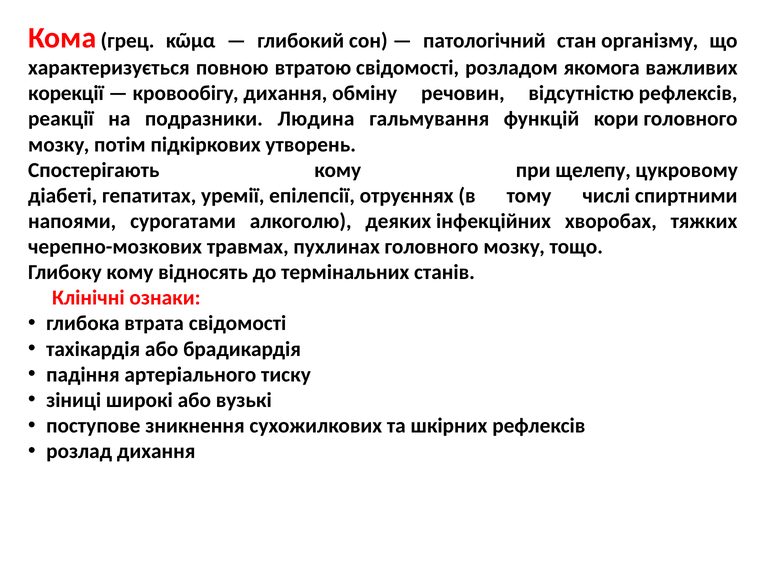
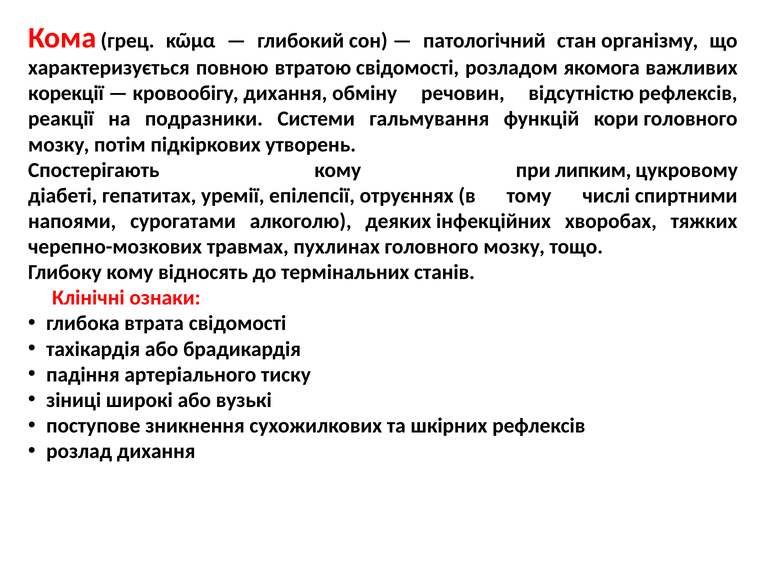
Людина: Людина -> Системи (316, 119)
щелепу: щелепу -> липким (593, 170)
